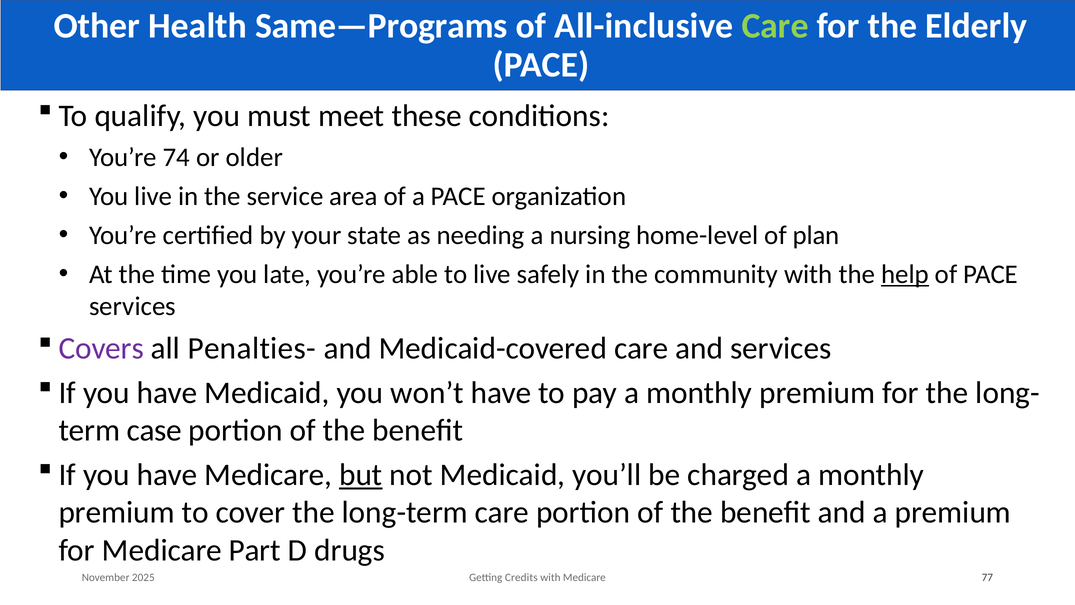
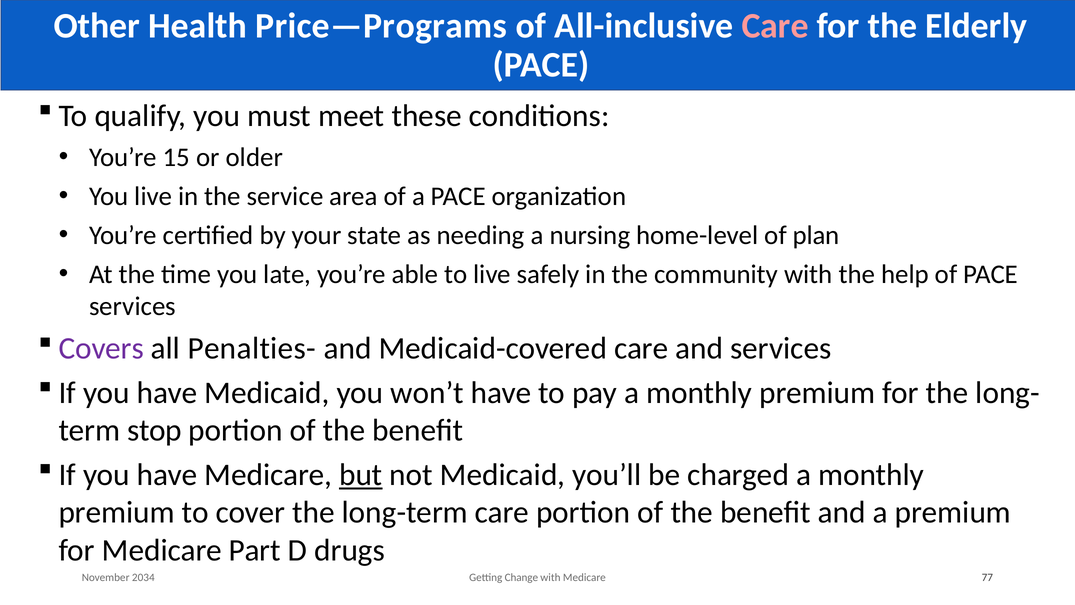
Same—Programs: Same—Programs -> Price—Programs (381, 26)
Care colour: light green -> pink (775, 26)
74: 74 -> 15 (176, 157)
help underline: present -> none (905, 274)
case: case -> stop (154, 430)
2025: 2025 -> 2034 (143, 577)
Credits: Credits -> Change (521, 577)
